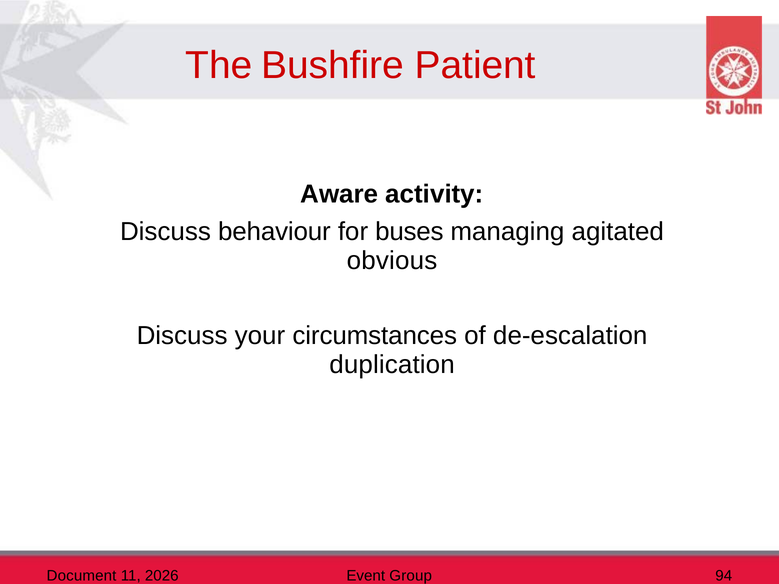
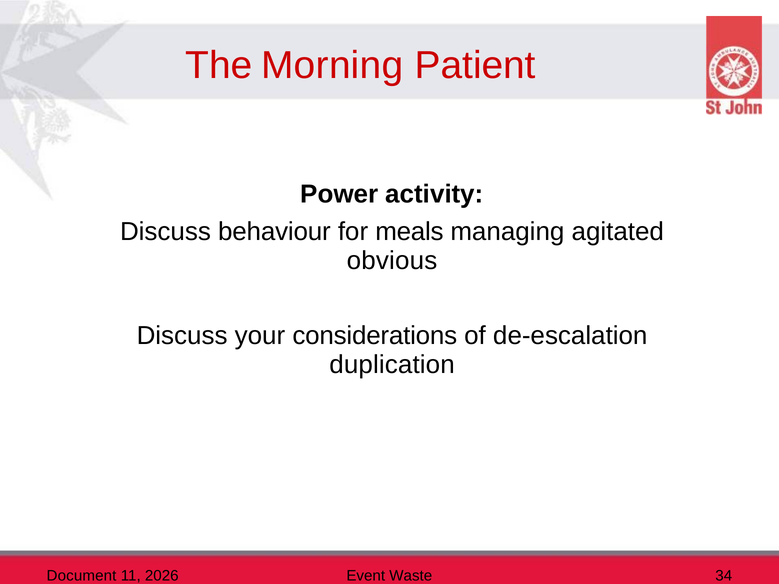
Bushfire: Bushfire -> Morning (332, 65)
Aware: Aware -> Power (339, 194)
buses: buses -> meals (409, 232)
circumstances: circumstances -> considerations (375, 336)
Group: Group -> Waste (411, 576)
94: 94 -> 34 (724, 576)
